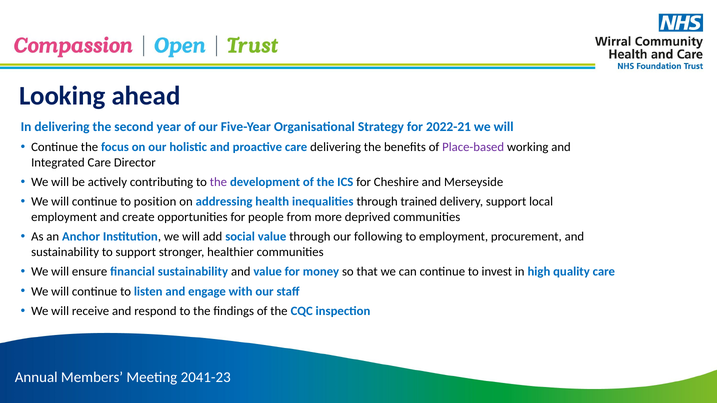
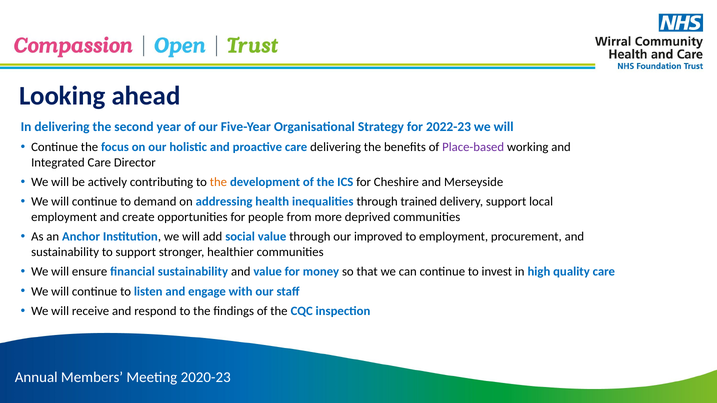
2022-21: 2022-21 -> 2022-23 (449, 127)
the colour: purple -> orange (218, 182)
position: position -> demand (155, 202)
following: following -> improved (378, 237)
2041-23: 2041-23 -> 2020-23 (206, 378)
